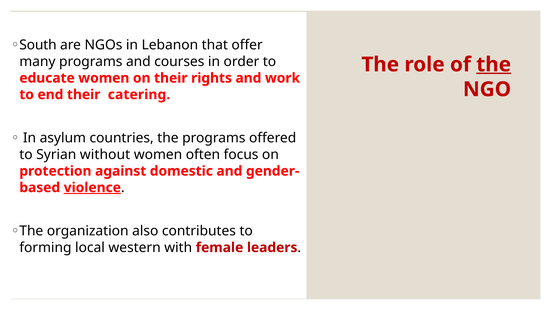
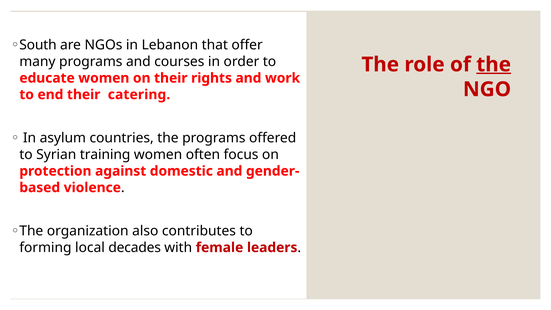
without: without -> training (105, 155)
violence underline: present -> none (92, 188)
western: western -> decades (135, 247)
